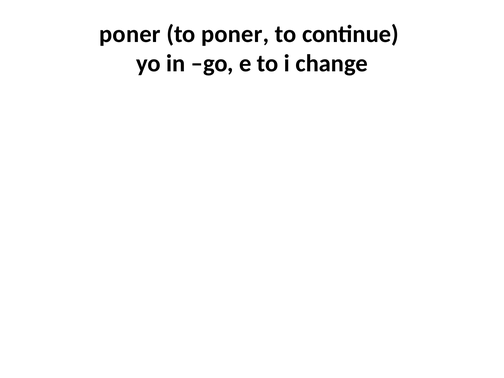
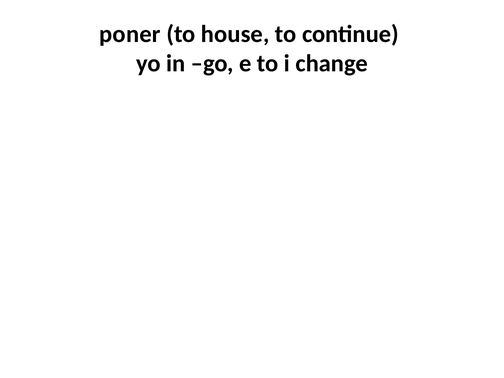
to poner: poner -> house (235, 34)
